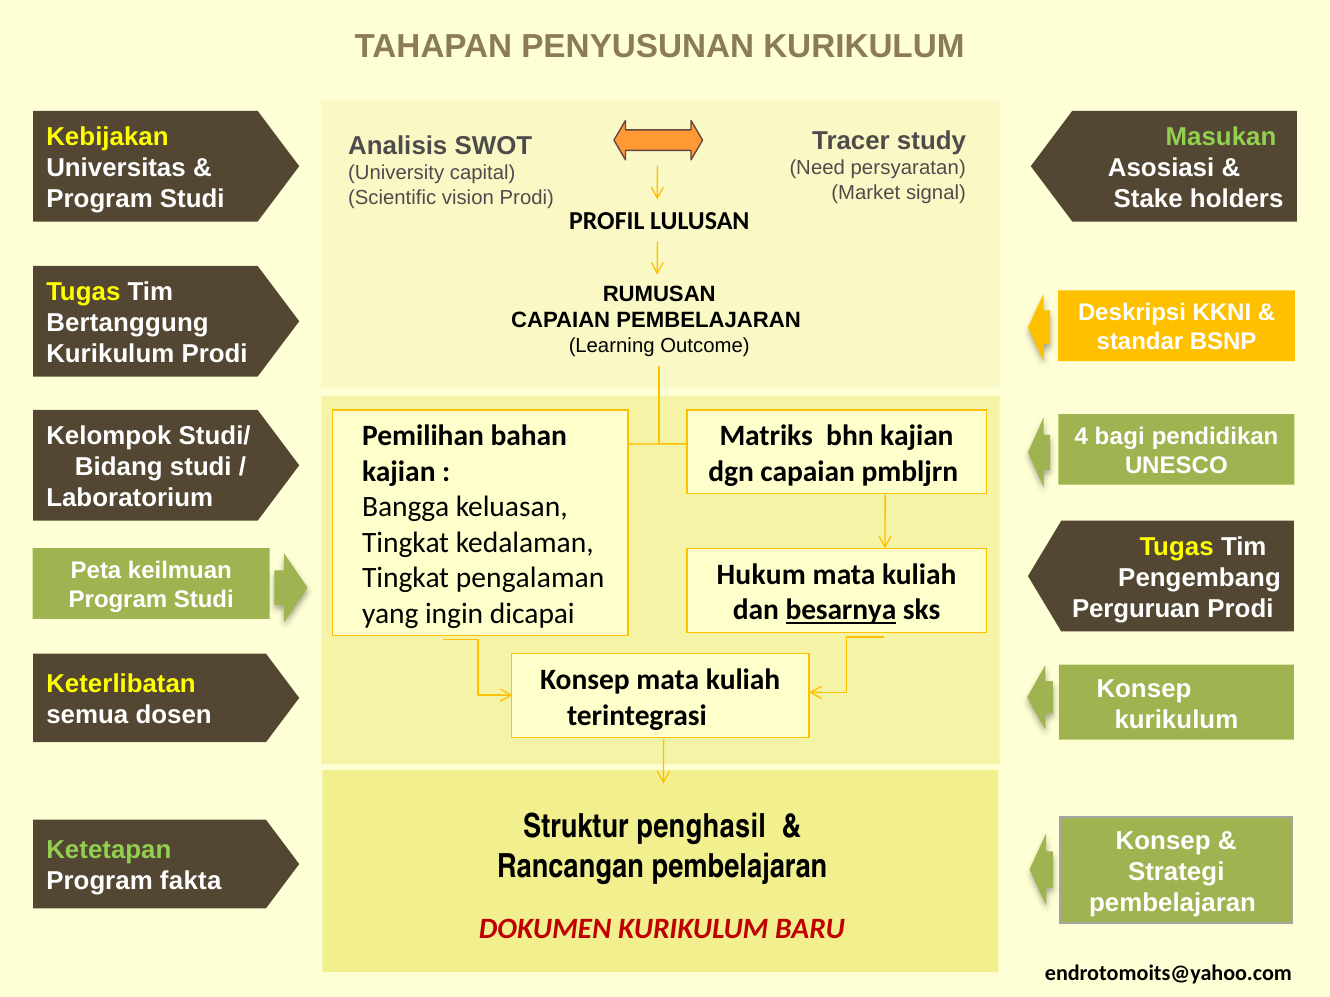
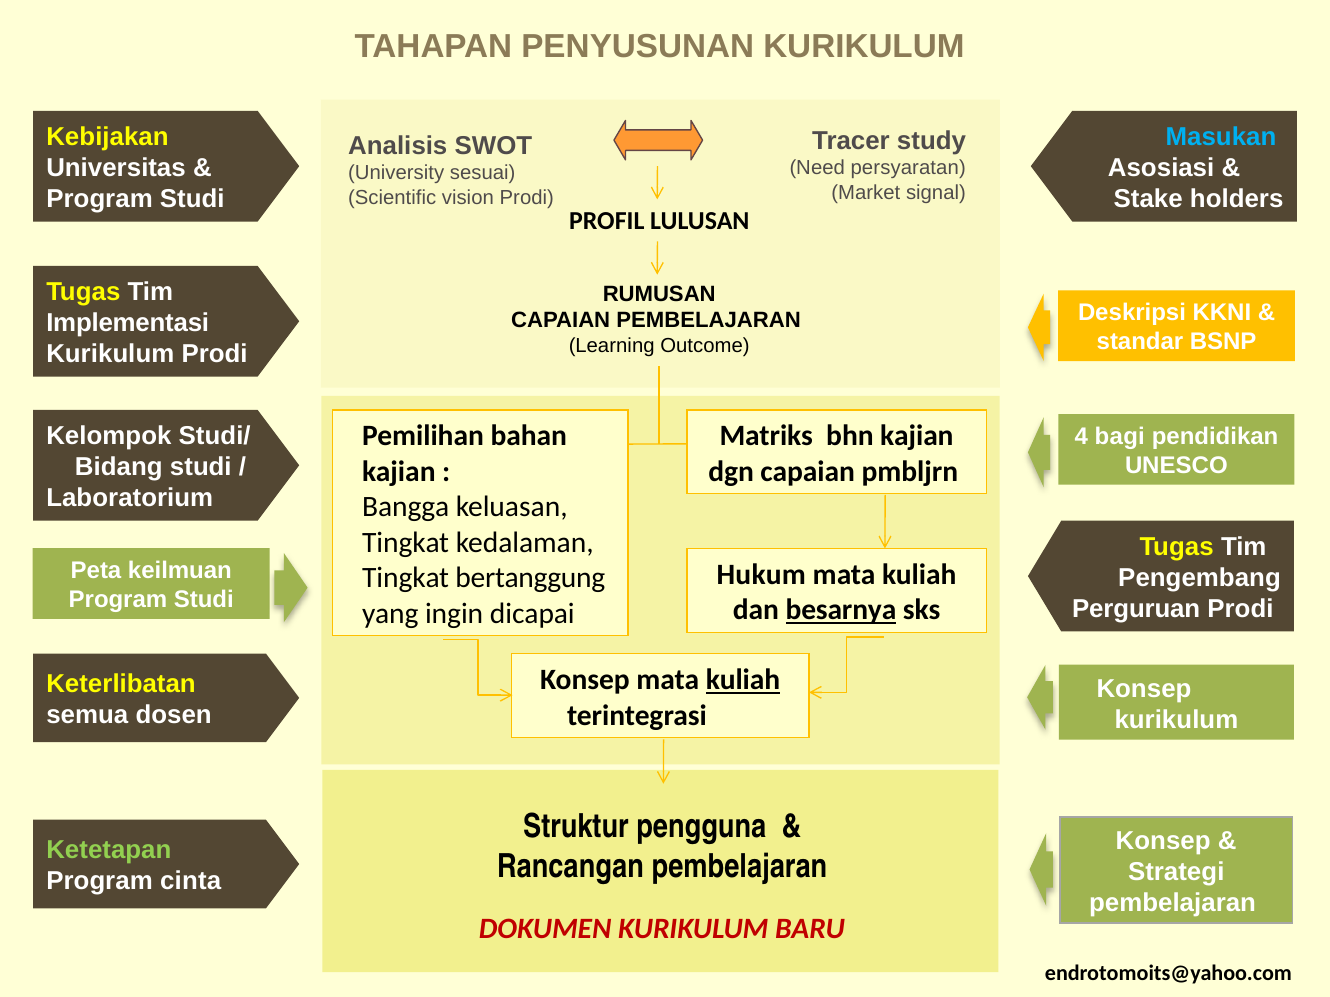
Masukan colour: light green -> light blue (1221, 137)
capital: capital -> sesuai (483, 173)
Bertanggung: Bertanggung -> Implementasi (128, 323)
pengalaman: pengalaman -> bertanggung (530, 578)
kuliah underline: none -> present (743, 680)
penghasil: penghasil -> pengguna (701, 827)
fakta: fakta -> cinta (191, 882)
